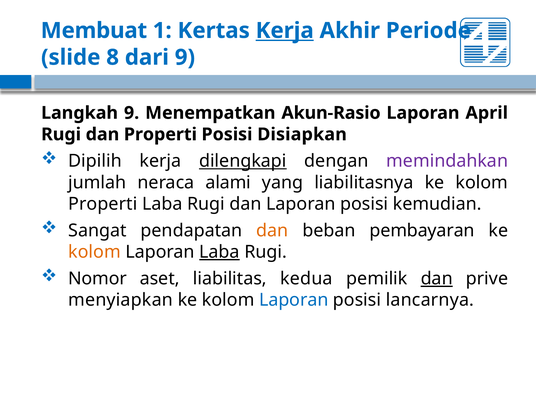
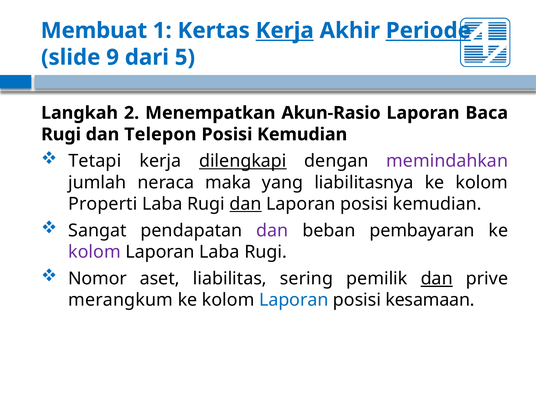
Periode underline: none -> present (428, 31)
8: 8 -> 9 (113, 57)
dari 9: 9 -> 5 (185, 57)
Langkah 9: 9 -> 2 (132, 113)
April: April -> Baca (487, 113)
dan Properti: Properti -> Telepon (160, 134)
Disiapkan: Disiapkan -> Kemudian (302, 134)
Dipilih: Dipilih -> Tetapi (95, 161)
alami: alami -> maka (228, 182)
dan underline: none -> present (246, 204)
dan colour: orange -> purple (272, 231)
kolom colour: orange -> purple (94, 252)
Laba underline: present -> none (219, 252)
kedua: kedua -> sering (306, 279)
menyiapkan: menyiapkan -> merangkum (121, 300)
lancarnya: lancarnya -> kesamaan (430, 300)
